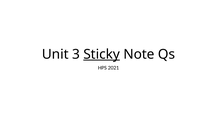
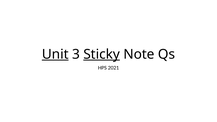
Unit underline: none -> present (55, 54)
